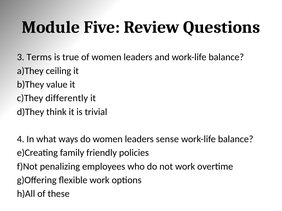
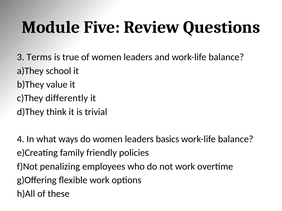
ceiling: ceiling -> school (58, 71)
sense: sense -> basics (167, 139)
